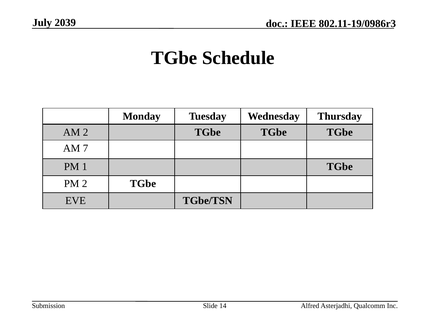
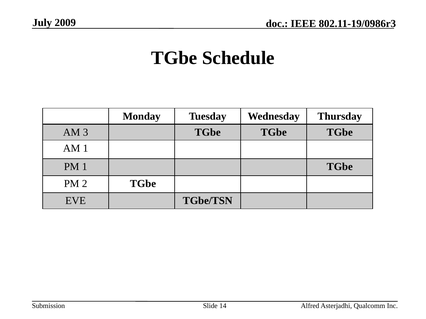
2039: 2039 -> 2009 (65, 23)
AM 2: 2 -> 3 (86, 132)
AM 7: 7 -> 1 (86, 149)
